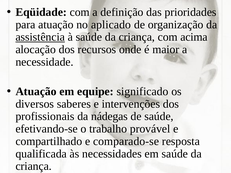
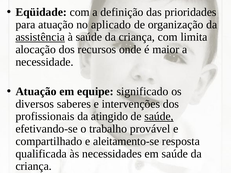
acima: acima -> limita (194, 37)
nádegas: nádegas -> atingido (109, 117)
saúde underline: none -> present (159, 117)
comparado-se: comparado-se -> aleitamento-se (126, 141)
